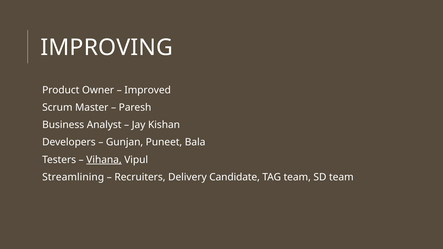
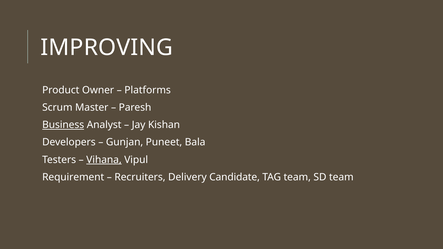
Improved: Improved -> Platforms (148, 90)
Business underline: none -> present (63, 125)
Streamlining: Streamlining -> Requirement (73, 177)
